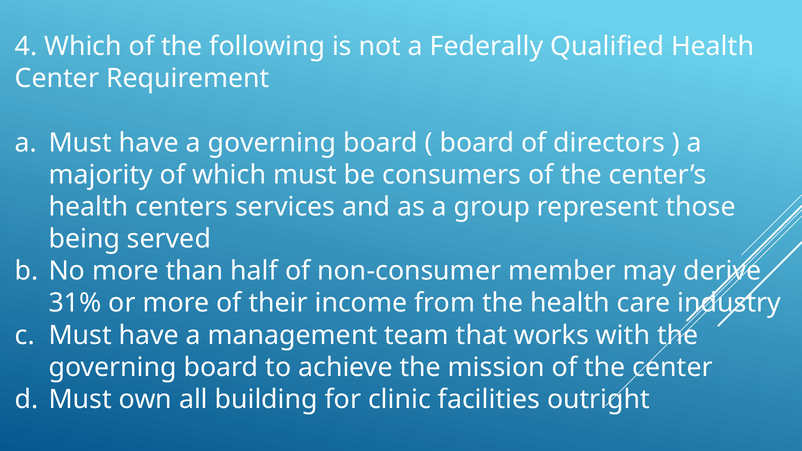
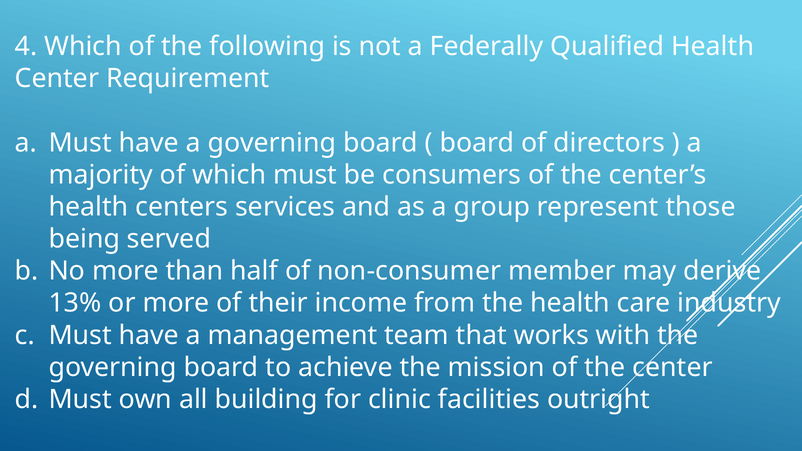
31%: 31% -> 13% (75, 303)
